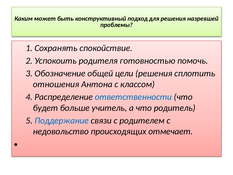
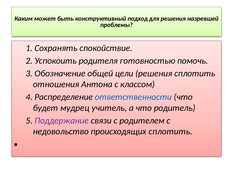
больше: больше -> мудрец (75, 108)
Поддержание colour: blue -> purple (62, 120)
происходящих отмечает: отмечает -> сплотить (170, 131)
